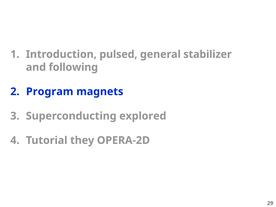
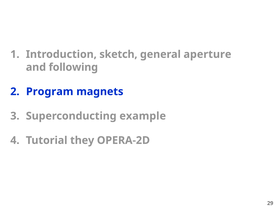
pulsed: pulsed -> sketch (118, 54)
stabilizer: stabilizer -> aperture (207, 54)
explored: explored -> example (143, 116)
